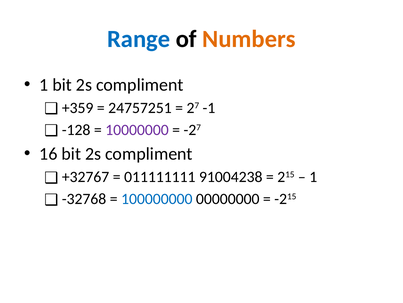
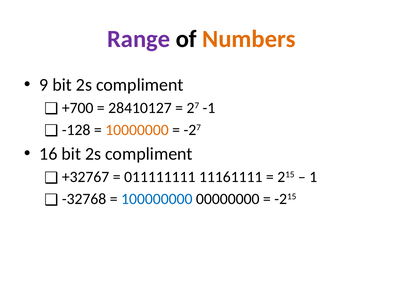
Range colour: blue -> purple (139, 39)
1: 1 -> 9 (44, 85)
+359: +359 -> +700 (78, 108)
24757251: 24757251 -> 28410127 (140, 108)
10000000 colour: purple -> orange (137, 130)
91004238: 91004238 -> 11161111 (231, 177)
